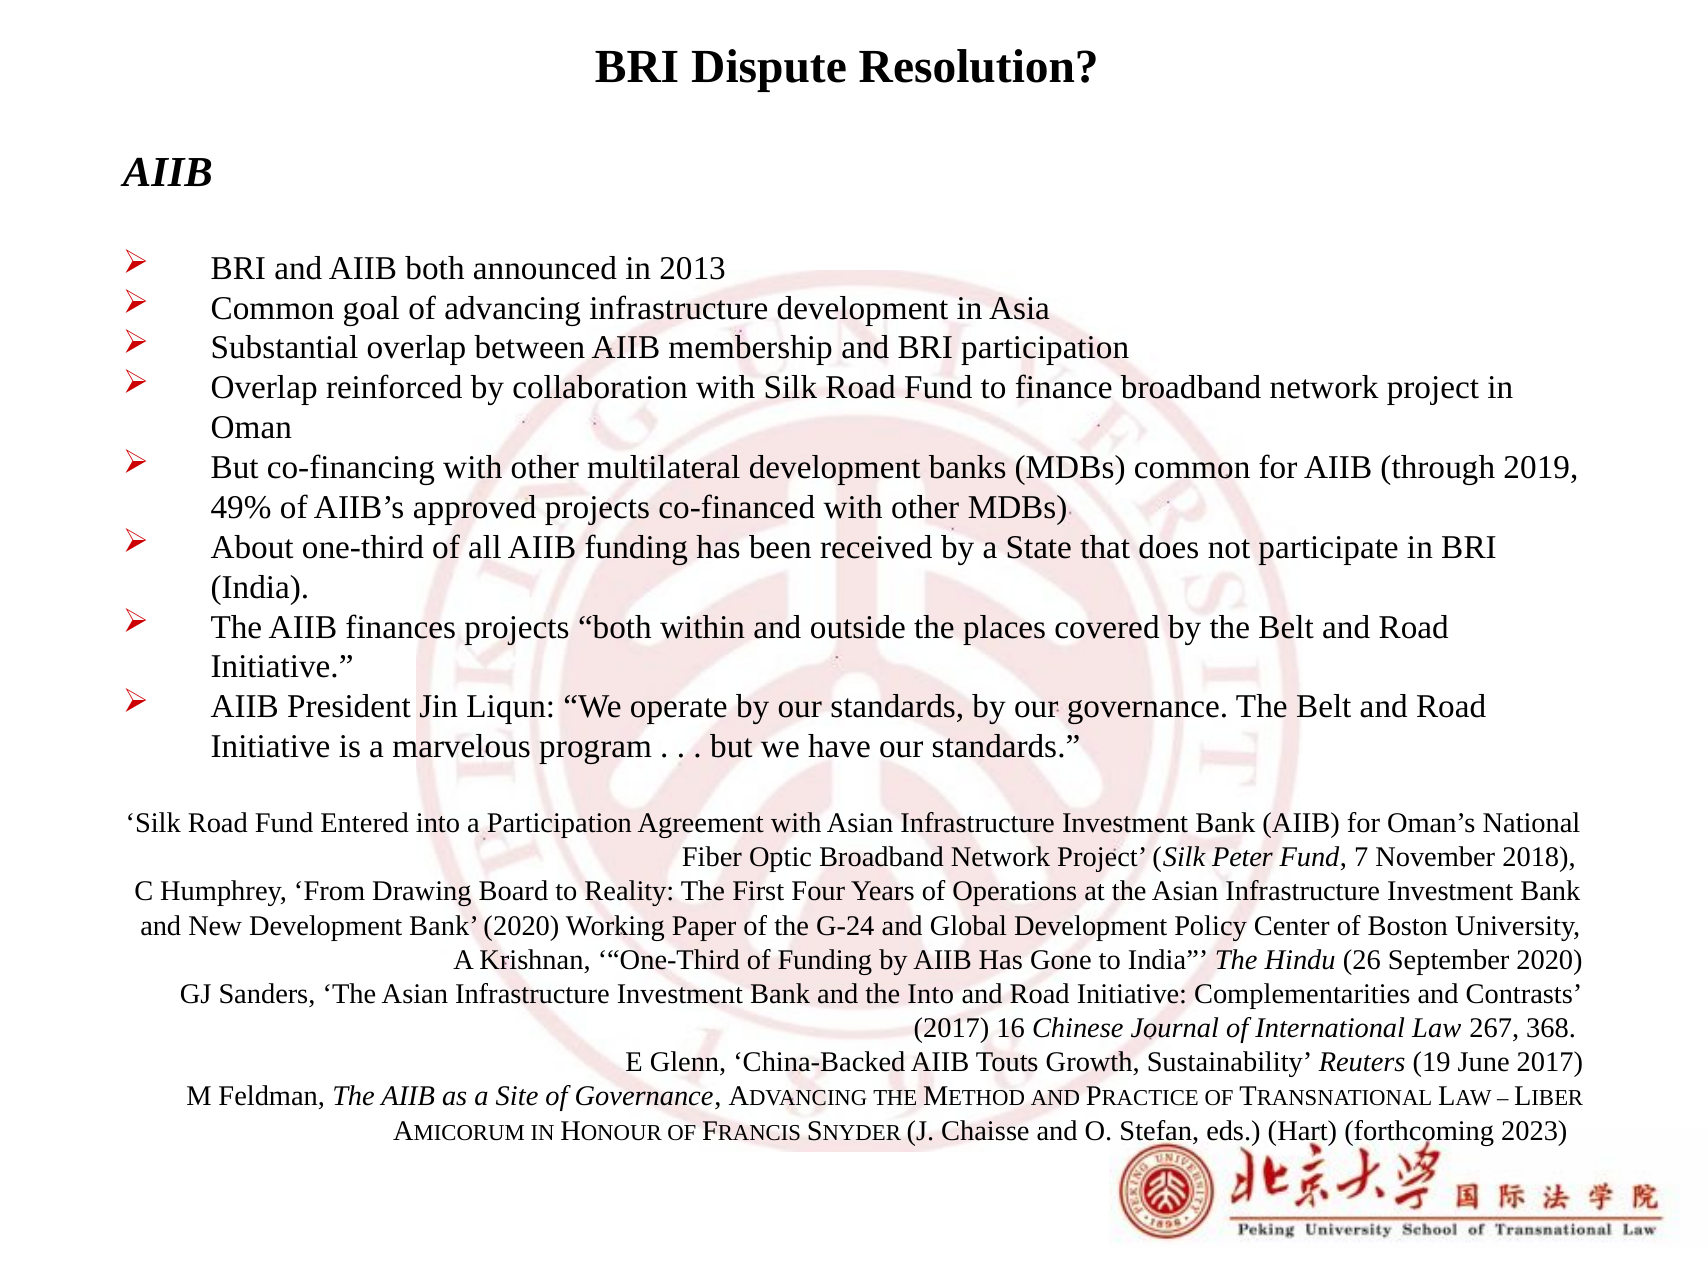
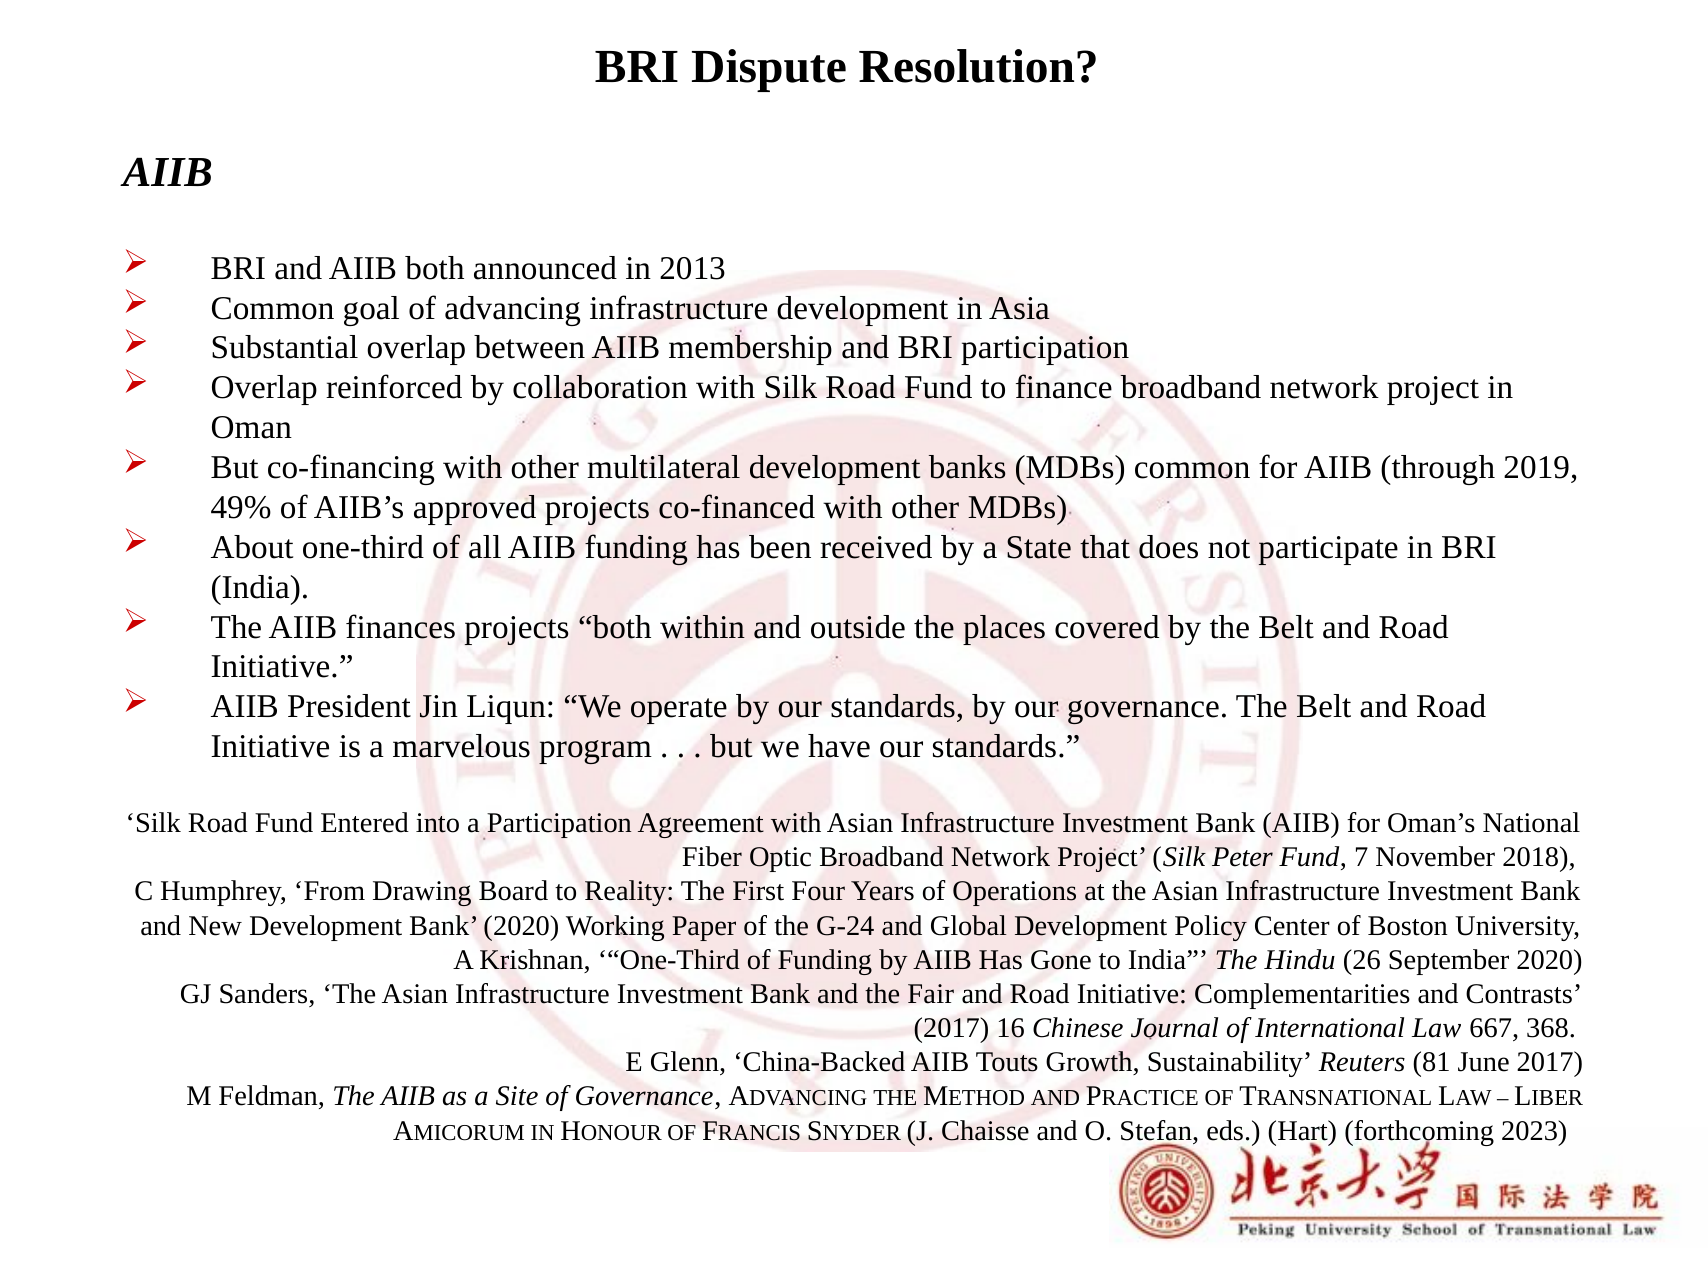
the Into: Into -> Fair (931, 994)
267: 267 -> 667 (1494, 1028)
19: 19 -> 81 (1432, 1062)
